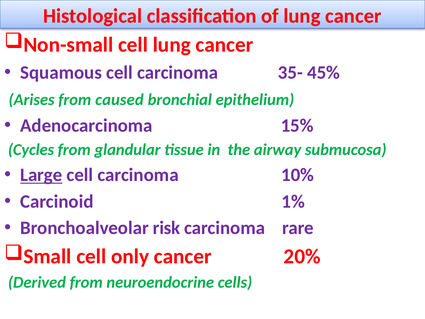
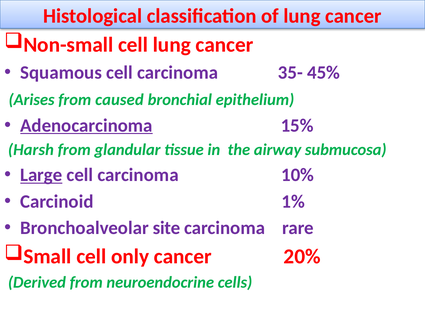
Adenocarcinoma underline: none -> present (86, 125)
Cycles: Cycles -> Harsh (31, 150)
risk: risk -> site (167, 228)
